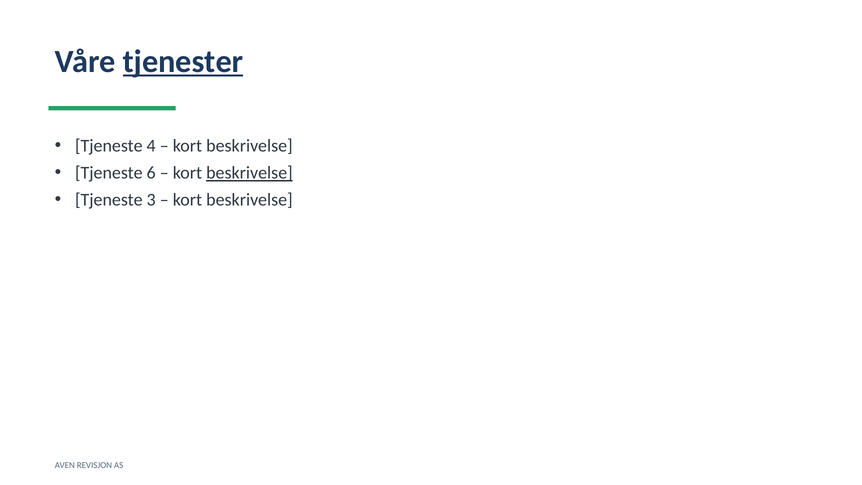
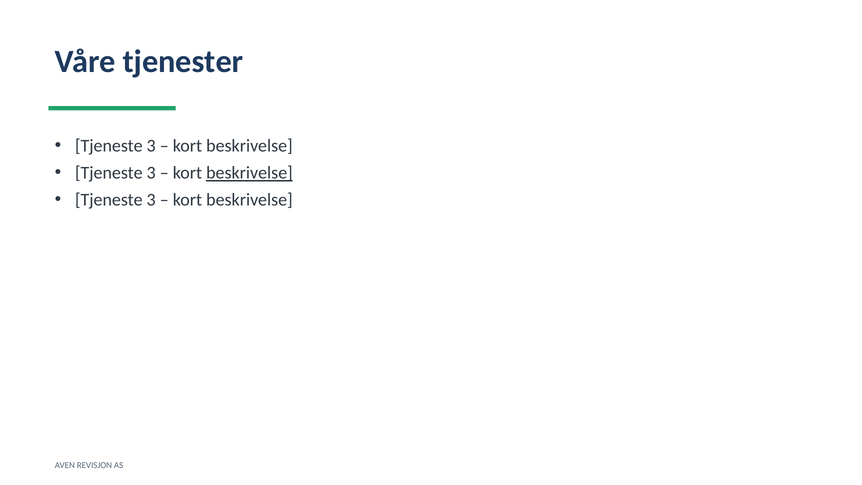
tjenester underline: present -> none (183, 62)
4: 4 -> 3 (151, 146)
6: 6 -> 3 (151, 173)
